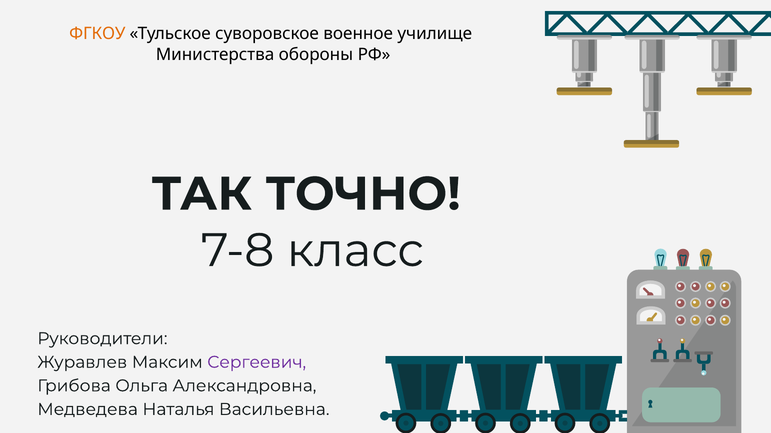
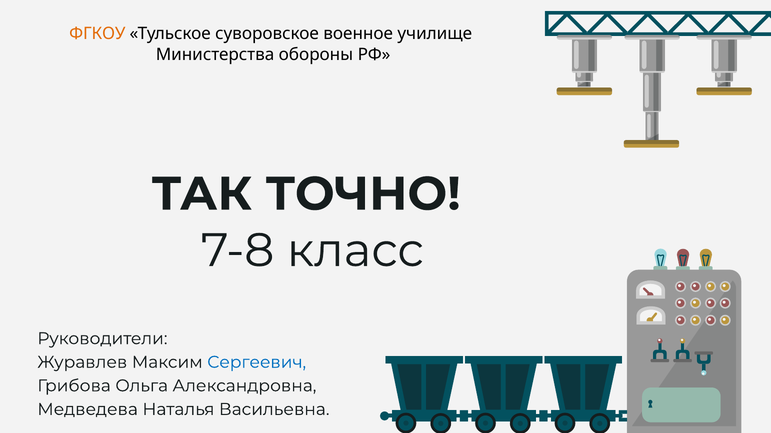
Сергеевич colour: purple -> blue (257, 363)
